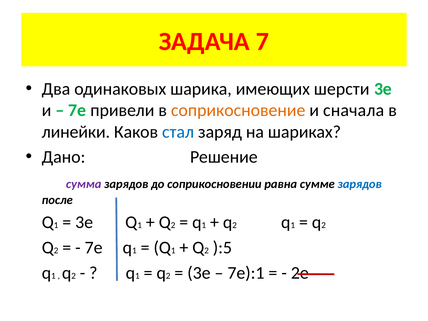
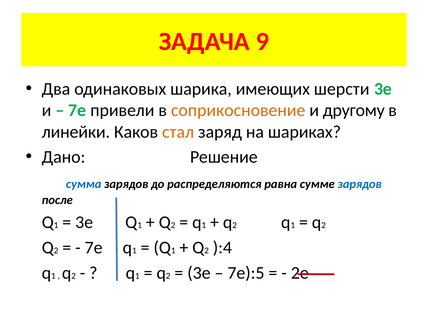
7: 7 -> 9 (262, 41)
сначала: сначала -> другому (354, 110)
стал colour: blue -> orange (178, 132)
сумма colour: purple -> blue (84, 184)
соприкосновении: соприкосновении -> распределяются (214, 184)
):5: ):5 -> ):4 (222, 248)
7е):1: 7е):1 -> 7е):5 (246, 273)
